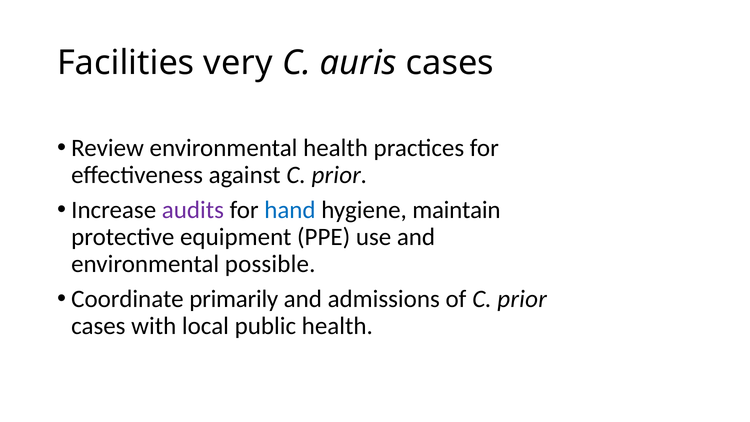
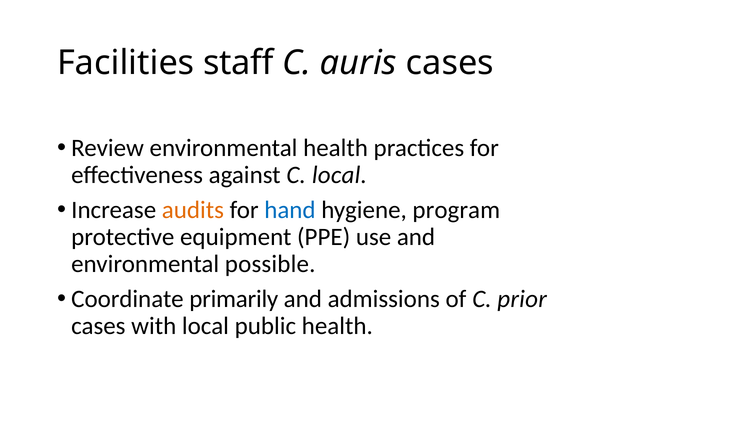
very: very -> staff (238, 63)
against C prior: prior -> local (339, 175)
audits colour: purple -> orange (193, 210)
maintain: maintain -> program (456, 210)
